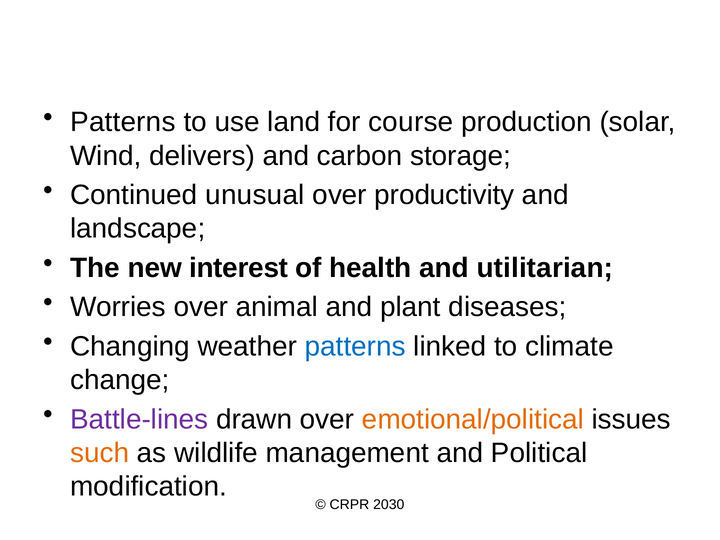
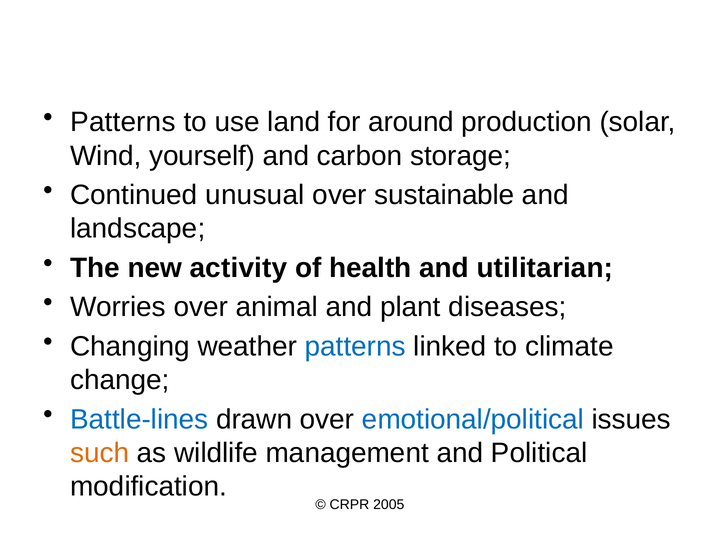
course: course -> around (411, 122)
delivers: delivers -> yourself (202, 156)
productivity: productivity -> sustainable (444, 195)
interest: interest -> activity (238, 268)
Battle-lines colour: purple -> blue (139, 419)
emotional/political colour: orange -> blue (473, 419)
2030: 2030 -> 2005 (389, 505)
